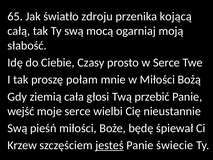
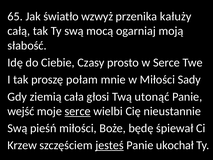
zdroju: zdroju -> wzwyż (97, 16)
kojącą: kojącą -> kałuży (176, 16)
Bożą: Bożą -> Sady (189, 80)
przebić: przebić -> utonąć (152, 97)
serce underline: none -> present (78, 111)
świecie: świecie -> ukochał (175, 145)
